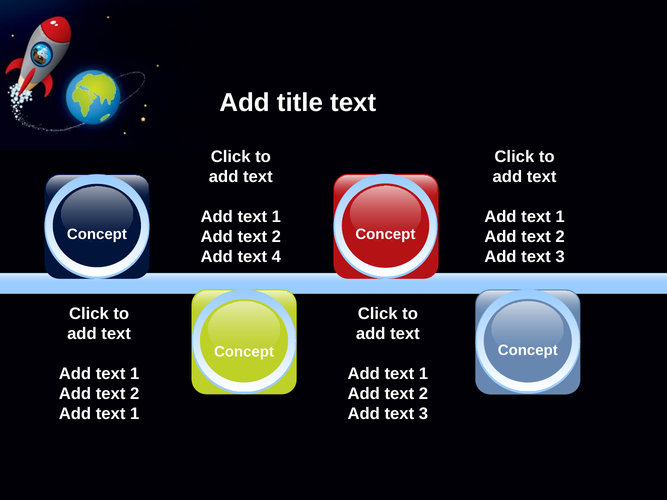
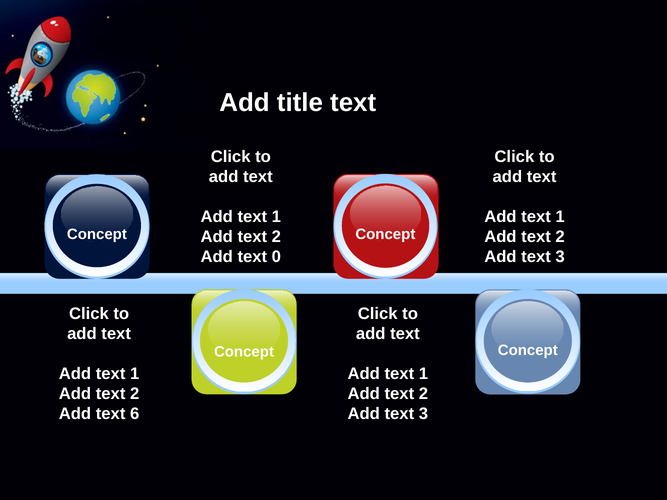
4: 4 -> 0 (276, 257)
1: 1 -> 6 (135, 414)
